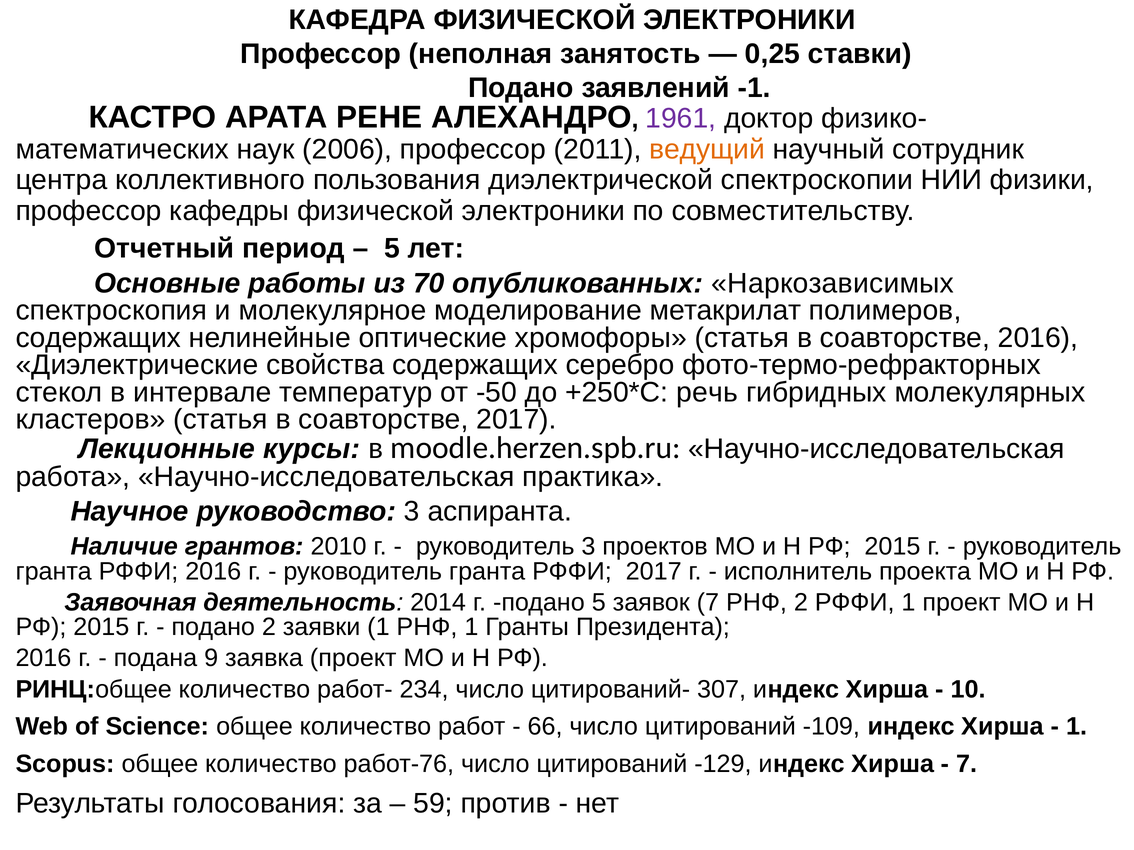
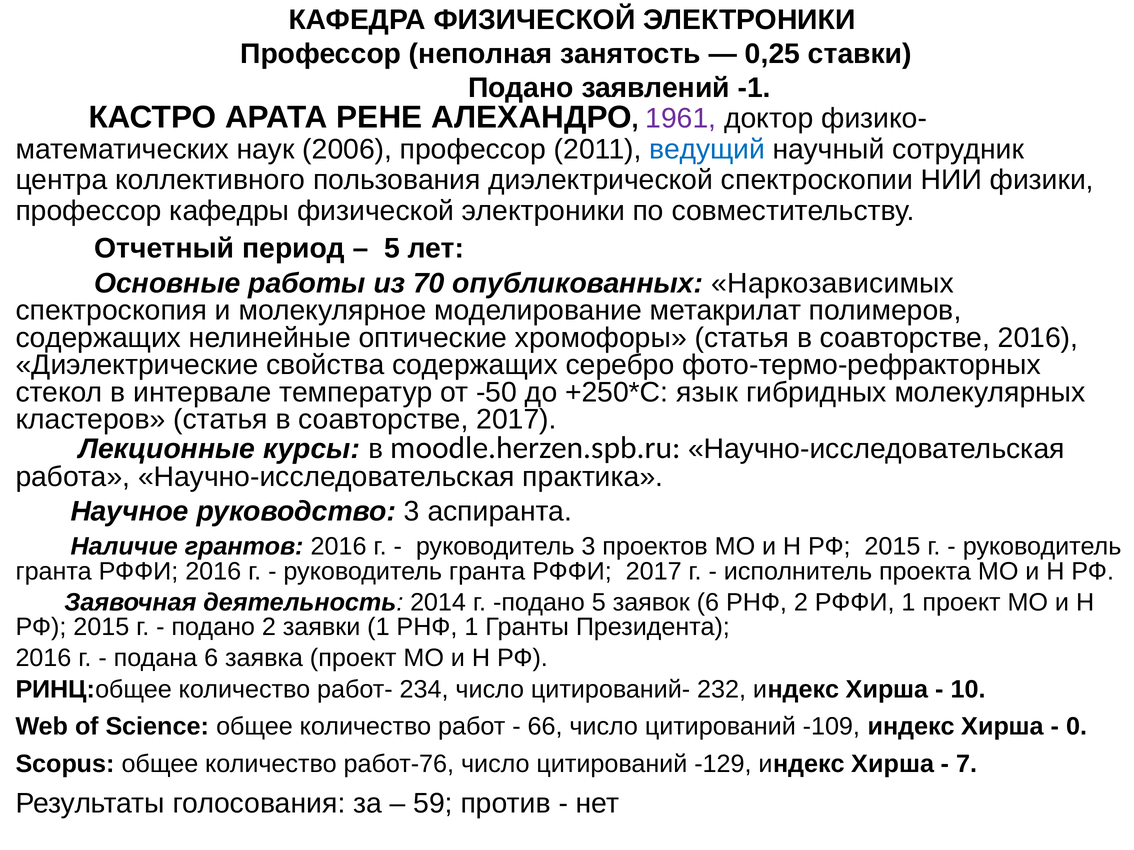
ведущий colour: orange -> blue (707, 150)
речь: речь -> язык (707, 392)
грантов 2010: 2010 -> 2016 (339, 547)
заявок 7: 7 -> 6 (708, 603)
подана 9: 9 -> 6 (211, 658)
307: 307 -> 232 (722, 690)
1: 1 -> 0 (1077, 727)
